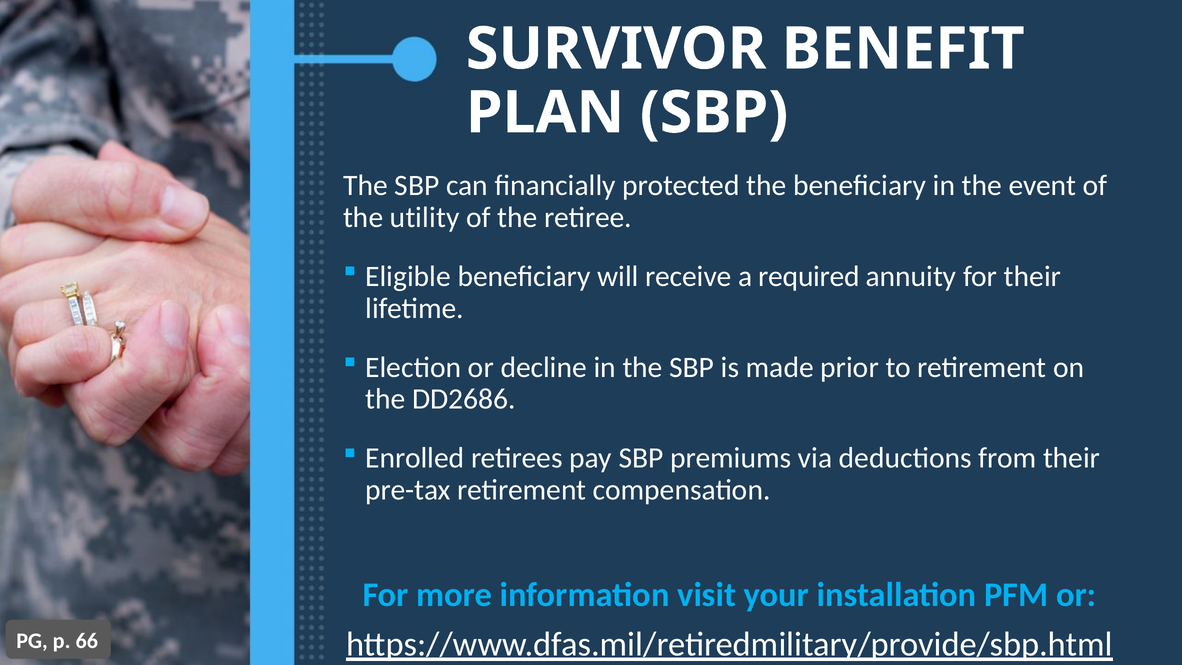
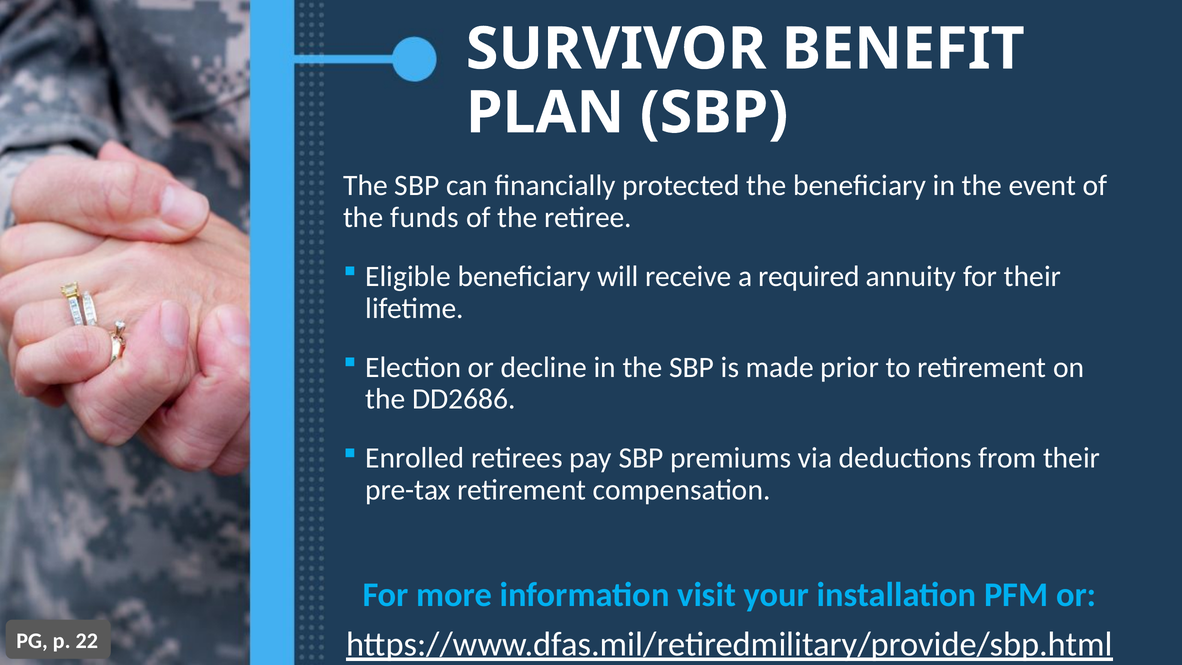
utility: utility -> funds (425, 217)
66: 66 -> 22 (87, 641)
